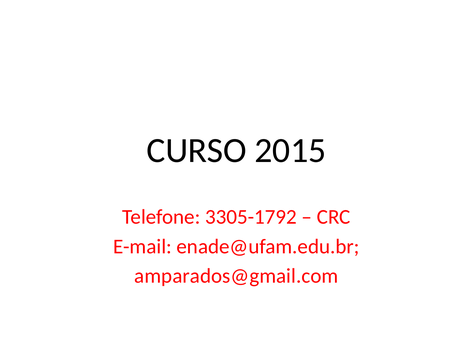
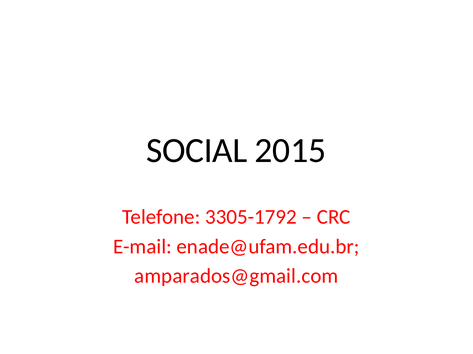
CURSO: CURSO -> SOCIAL (197, 151)
